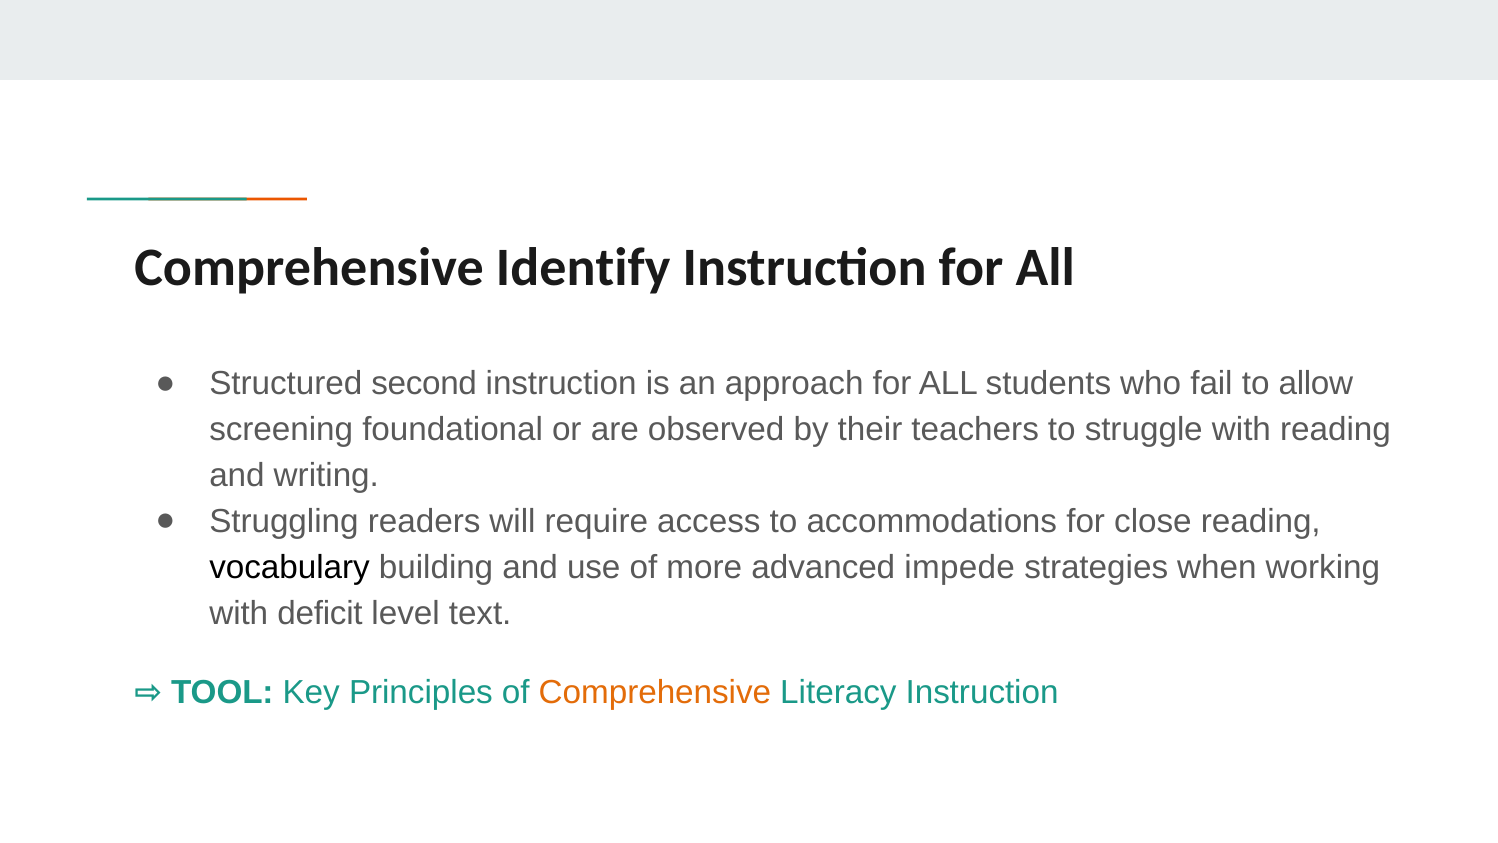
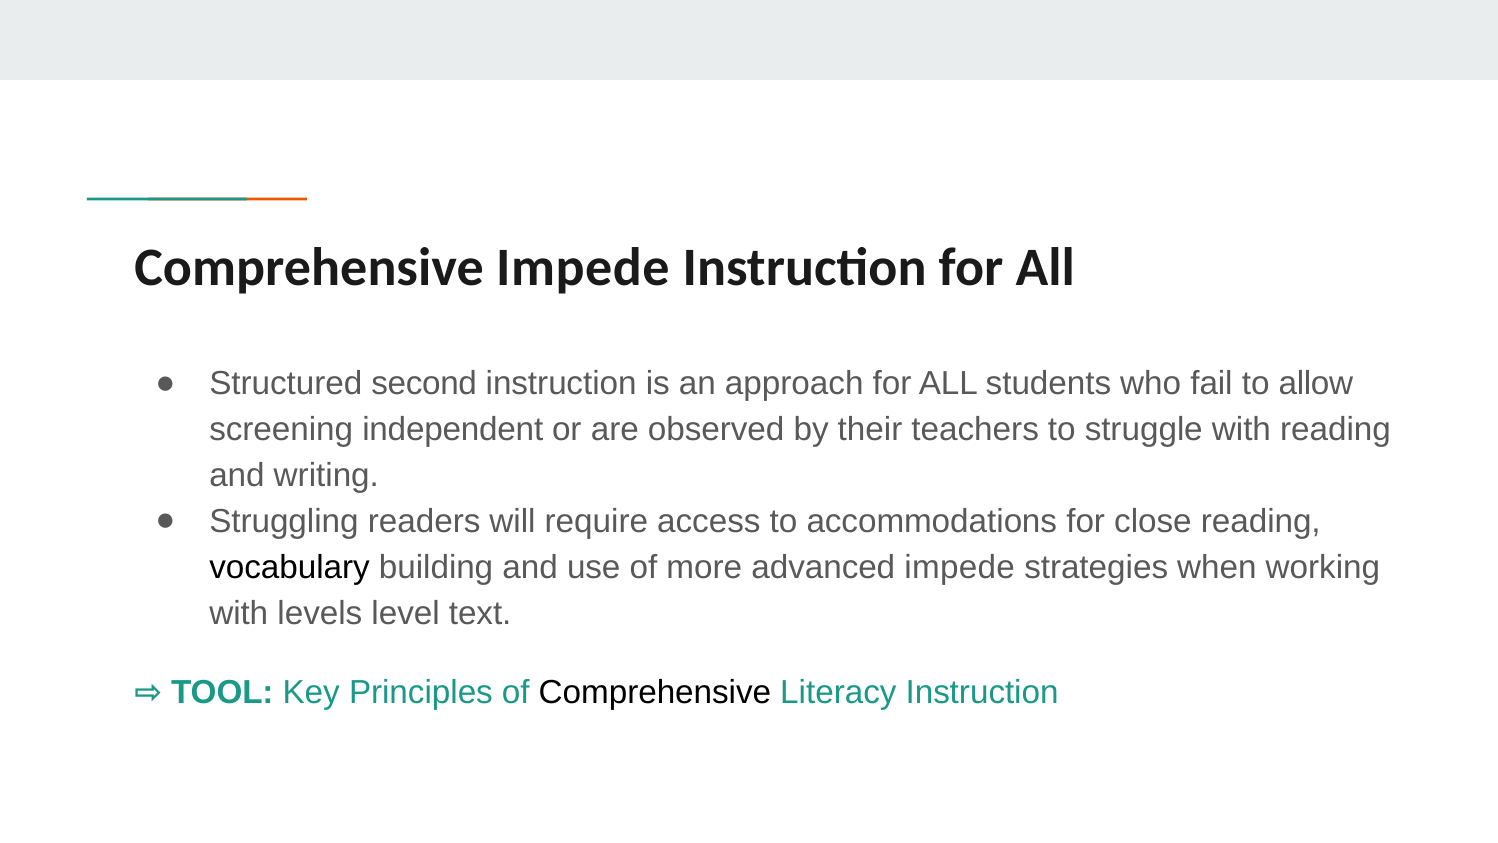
Comprehensive Identify: Identify -> Impede (583, 267)
foundational: foundational -> independent (453, 430)
deficit: deficit -> levels (320, 613)
Comprehensive colour: orange -> black (655, 692)
